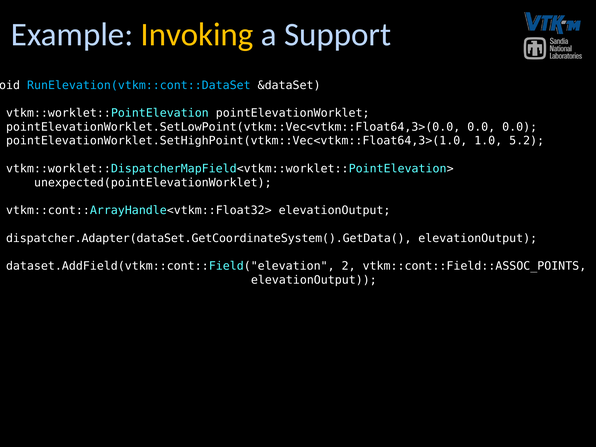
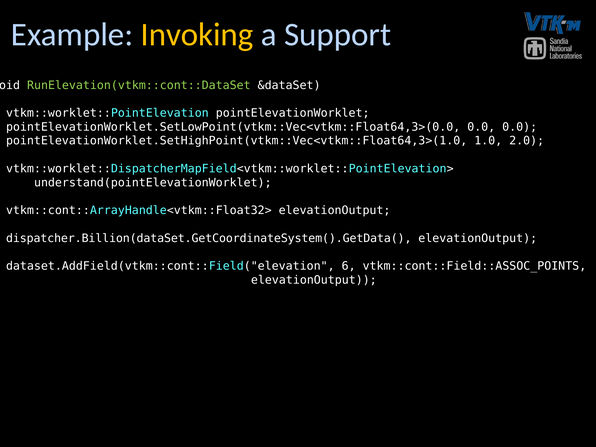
RunElevation(vtkm::cont::DataSet colour: light blue -> light green (139, 85)
5.2: 5.2 -> 2.0 (527, 141)
unexpected(pointElevationWorklet: unexpected(pointElevationWorklet -> understand(pointElevationWorklet (153, 183)
dispatcher.Adapter(dataSet.GetCoordinateSystem().GetData(: dispatcher.Adapter(dataSet.GetCoordinateSystem().GetData( -> dispatcher.Billion(dataSet.GetCoordinateSystem().GetData( (209, 238)
2: 2 -> 6 (349, 266)
